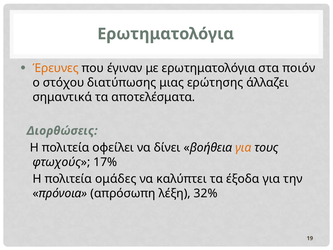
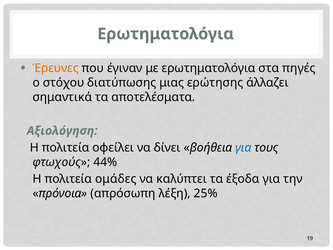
ποιόν: ποιόν -> πηγές (299, 68)
Διορθώσεις: Διορθώσεις -> Αξιολόγηση (62, 131)
για colour: orange -> blue (243, 147)
17%: 17% -> 44% (105, 162)
32%: 32% -> 25% (206, 193)
